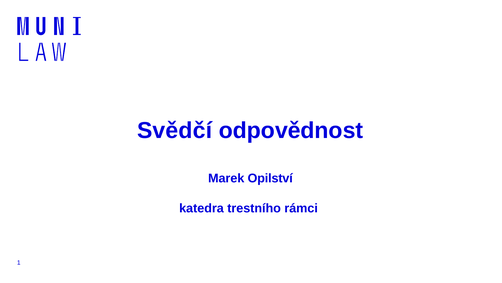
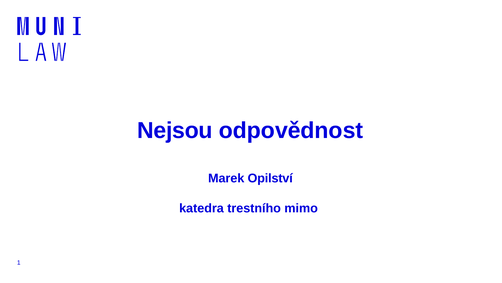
Svědčí: Svědčí -> Nejsou (175, 130)
rámci: rámci -> mimo (301, 208)
